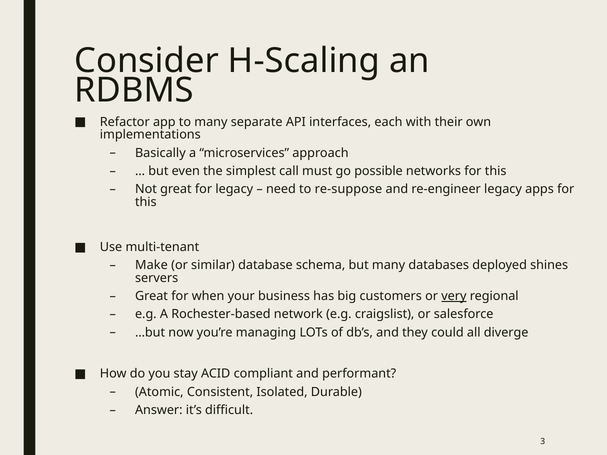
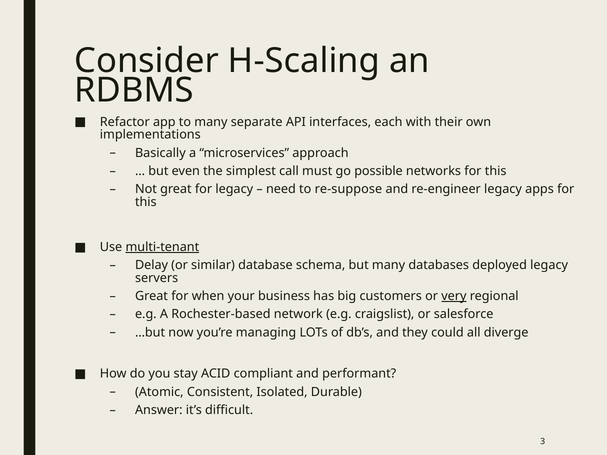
multi-tenant underline: none -> present (162, 247)
Make: Make -> Delay (152, 265)
deployed shines: shines -> legacy (549, 265)
